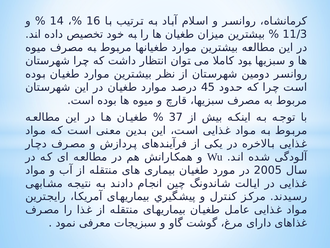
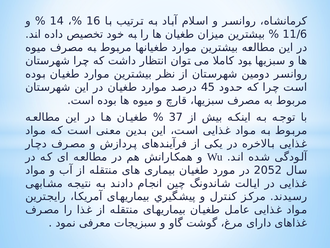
11/3: 11/3 -> 11/6 (295, 34)
2005: 2005 -> 2052 (268, 170)
